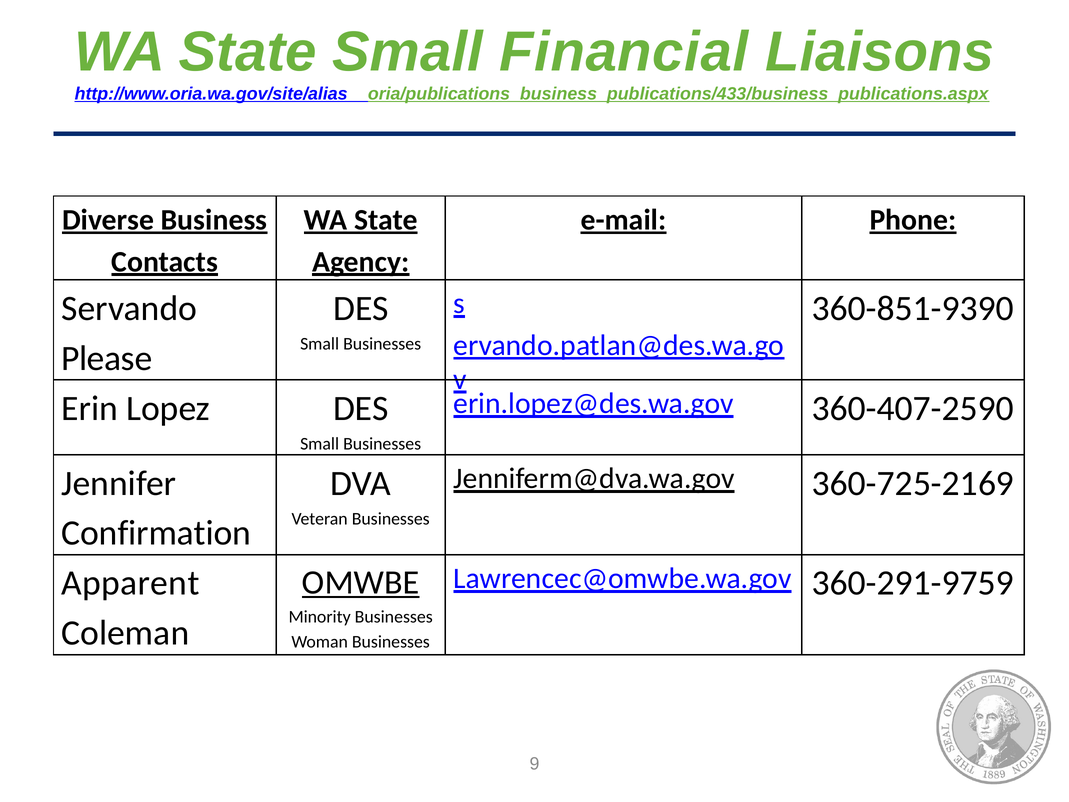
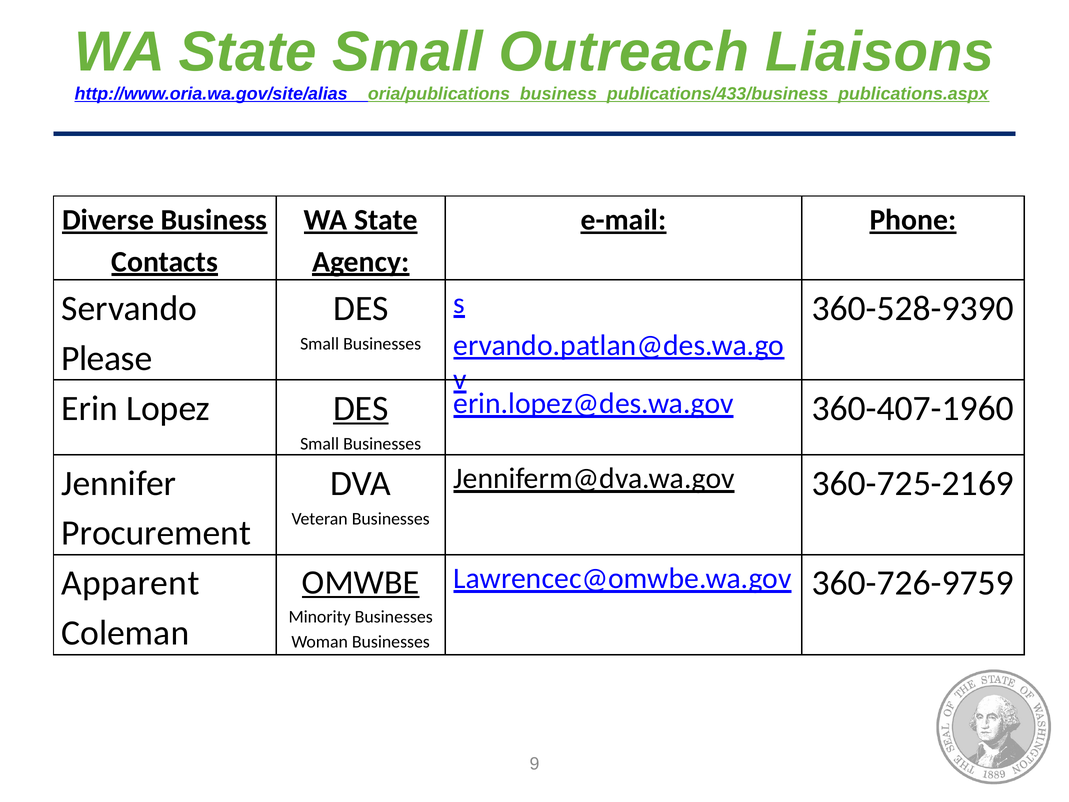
Financial: Financial -> Outreach (624, 52)
360-851-9390: 360-851-9390 -> 360-528-9390 (913, 308)
360-407-2590: 360-407-2590 -> 360-407-1960 (913, 408)
DES underline: none -> present (361, 408)
Confirmation: Confirmation -> Procurement (156, 533)
360-291-9759: 360-291-9759 -> 360-726-9759 (913, 583)
